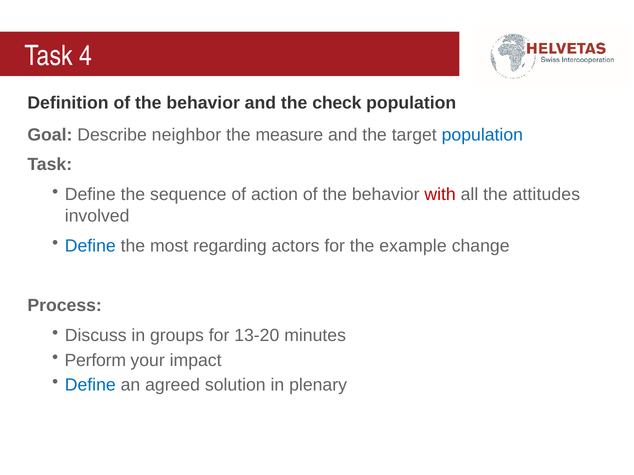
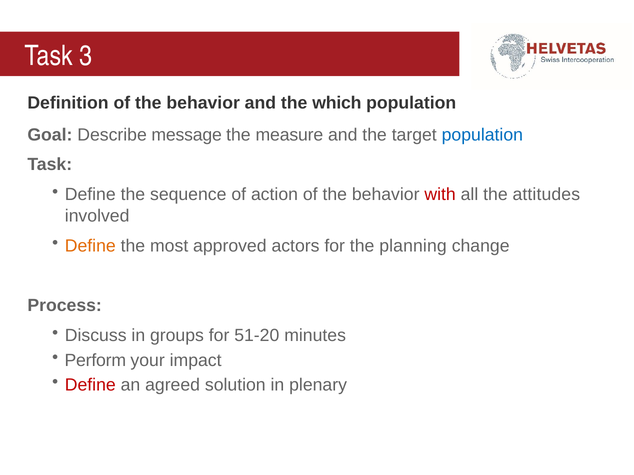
4: 4 -> 3 (86, 56)
check: check -> which (337, 103)
neighbor: neighbor -> message (187, 135)
Define colour: blue -> orange (90, 246)
regarding: regarding -> approved (230, 246)
example: example -> planning (413, 246)
13-20: 13-20 -> 51-20 (257, 336)
Define colour: blue -> red (90, 385)
